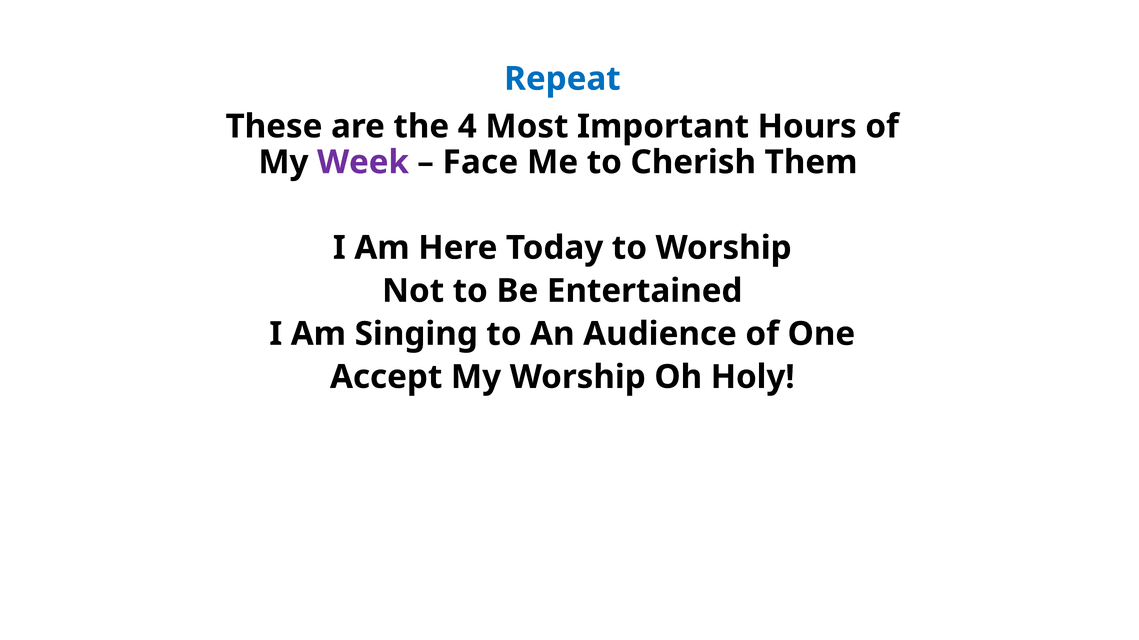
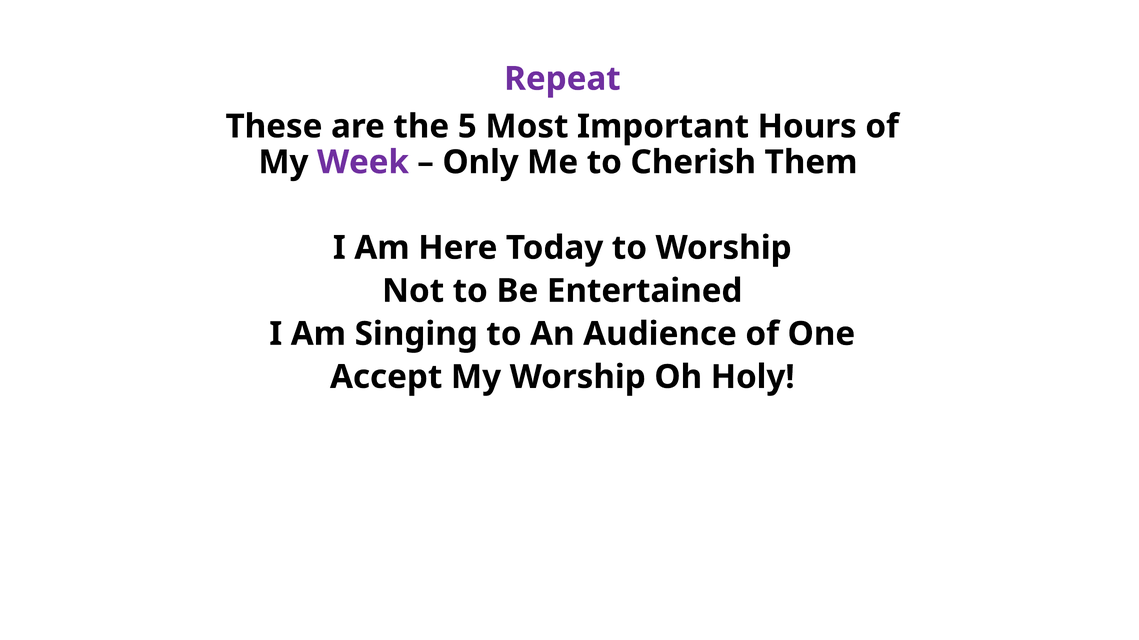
Repeat colour: blue -> purple (562, 79)
4: 4 -> 5 (467, 127)
Face: Face -> Only (481, 162)
